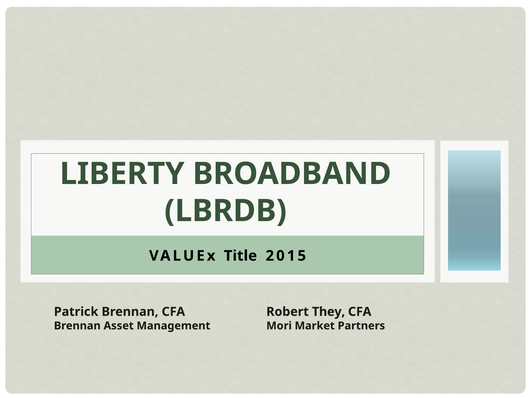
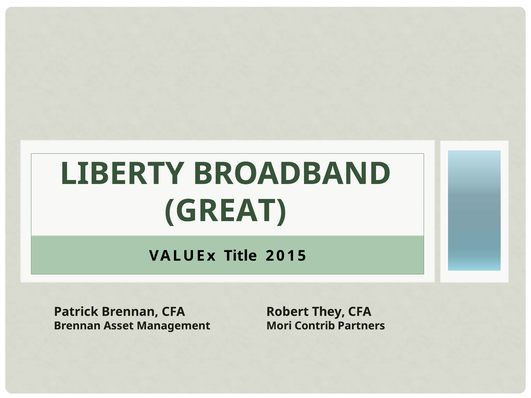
LBRDB: LBRDB -> GREAT (225, 211)
Market: Market -> Contrib (315, 326)
